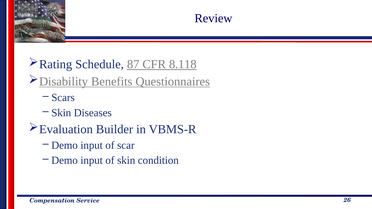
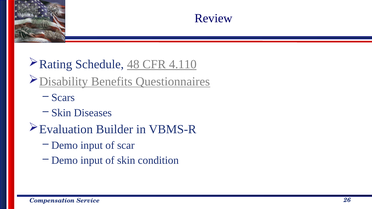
87: 87 -> 48 (133, 64)
8.118: 8.118 -> 4.110 (183, 64)
